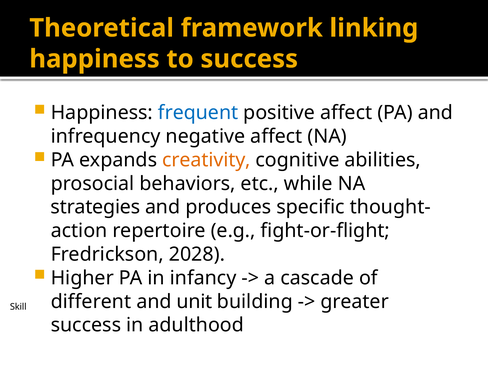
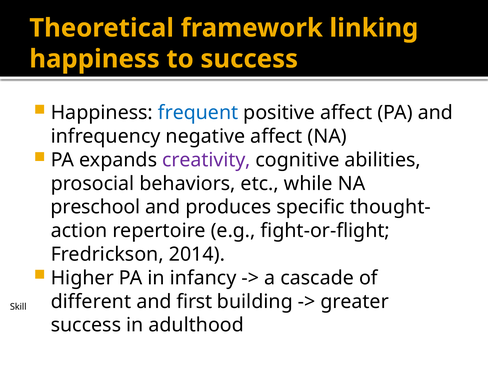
creativity colour: orange -> purple (206, 160)
strategies: strategies -> preschool (95, 207)
2028: 2028 -> 2014 (197, 254)
unit: unit -> first (194, 302)
